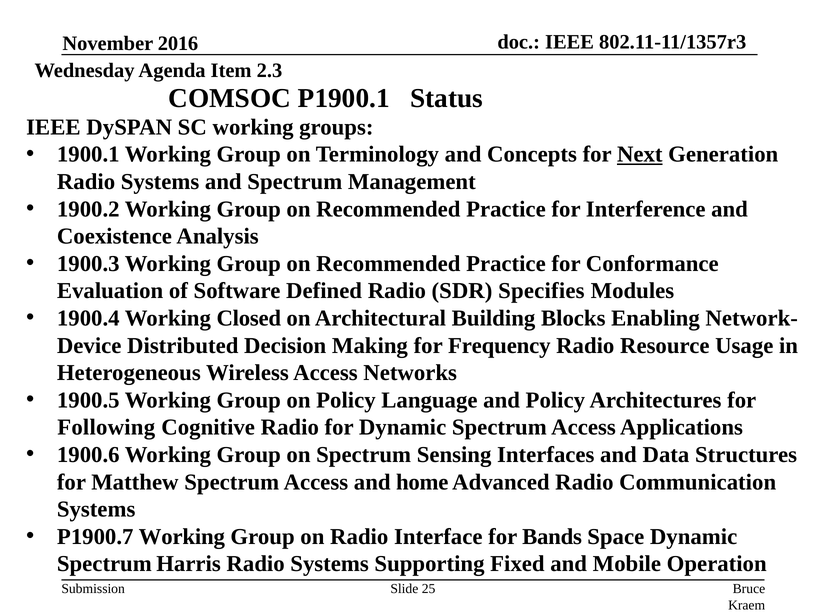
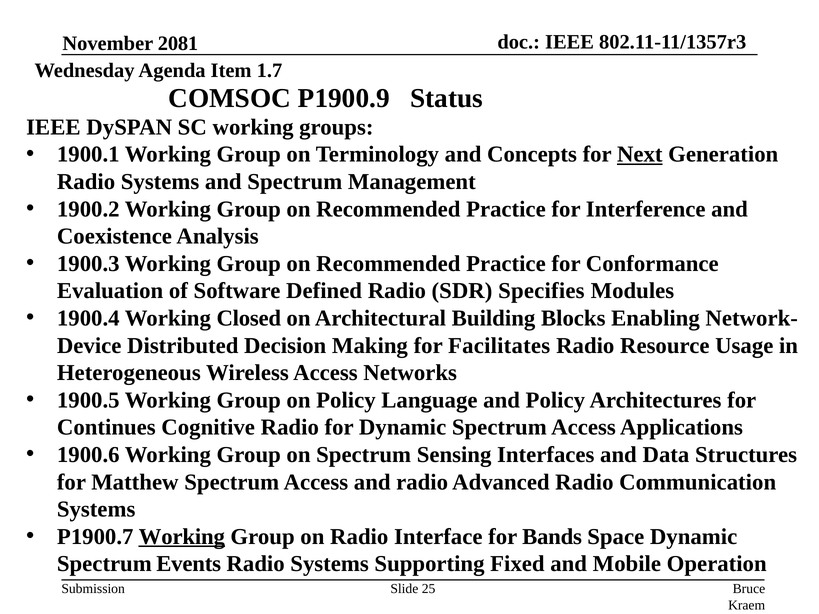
2016: 2016 -> 2081 (178, 44)
2.3: 2.3 -> 1.7 (269, 71)
P1900.1: P1900.1 -> P1900.9 (344, 98)
Frequency: Frequency -> Facilitates (499, 346)
Following: Following -> Continues (106, 428)
and home: home -> radio (422, 482)
Working underline: none -> present (182, 537)
Harris: Harris -> Events (189, 564)
